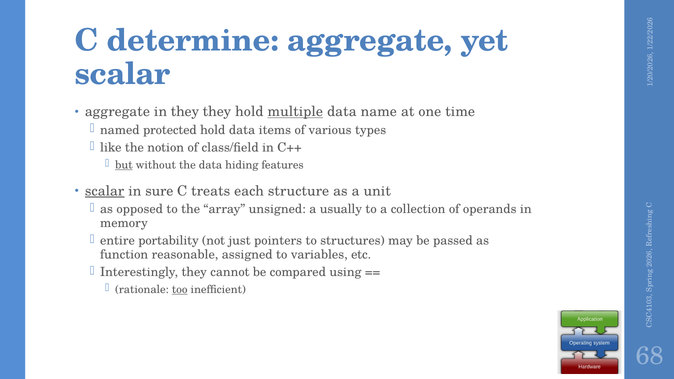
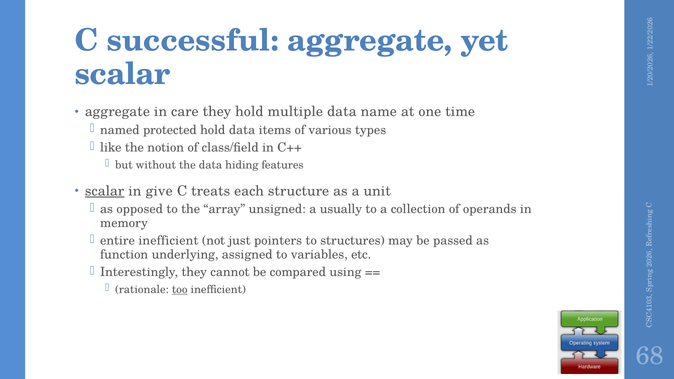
determine: determine -> successful (193, 41)
in they: they -> care (185, 112)
multiple underline: present -> none (295, 112)
but underline: present -> none (124, 165)
sure: sure -> give (159, 191)
entire portability: portability -> inefficient (168, 241)
reasonable: reasonable -> underlying (185, 254)
